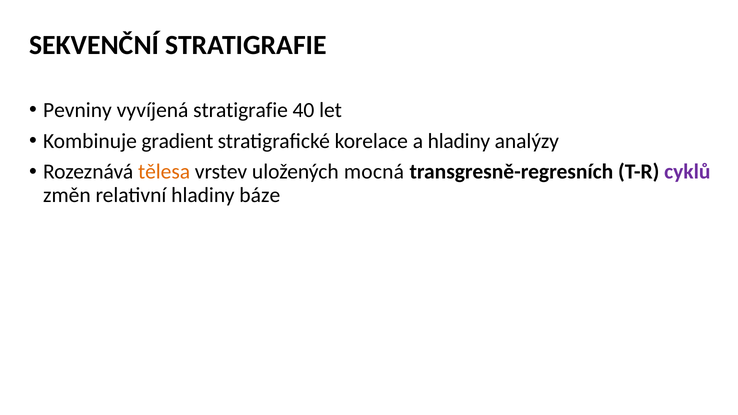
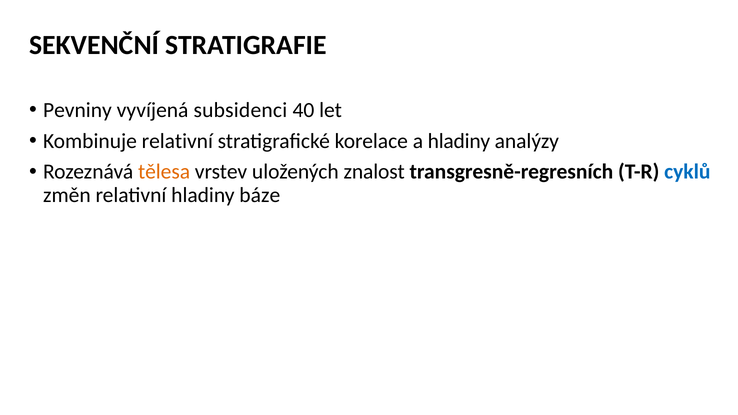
vyvíjená stratigrafie: stratigrafie -> subsidenci (240, 110)
Kombinuje gradient: gradient -> relativní (177, 141)
mocná: mocná -> znalost (374, 172)
cyklů colour: purple -> blue (687, 172)
